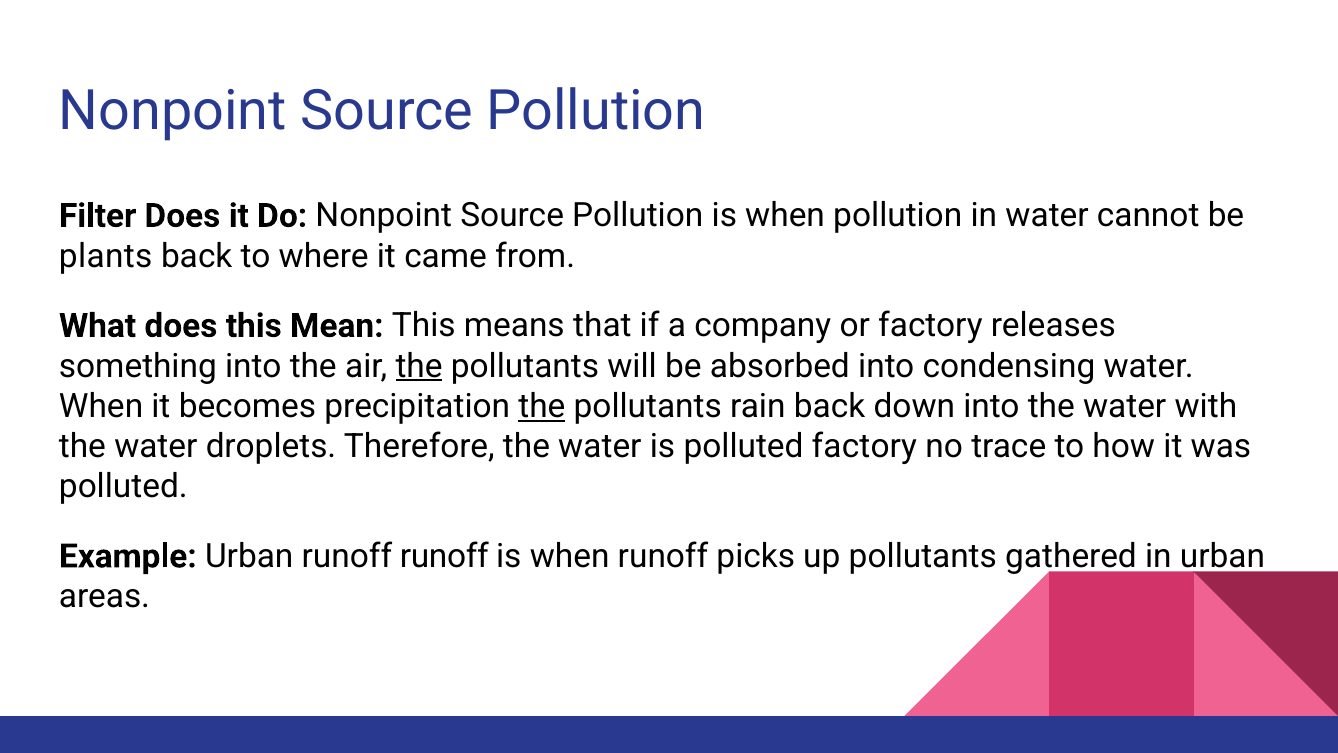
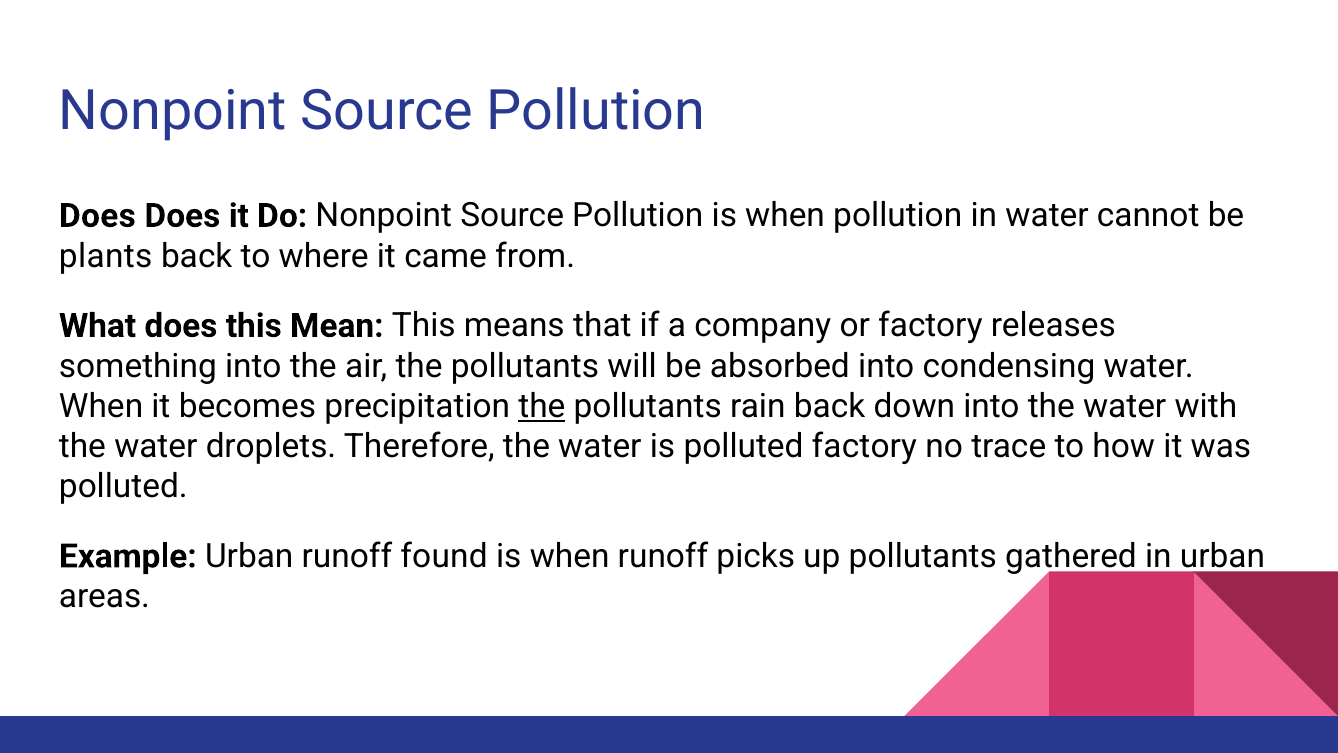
Filter: Filter -> Does (97, 216)
the underline: present -> none (419, 366)
runoff runoff: runoff -> found (444, 556)
